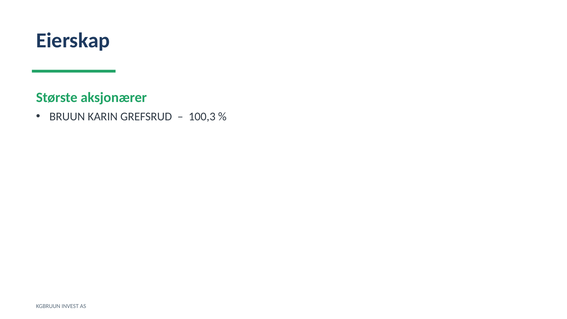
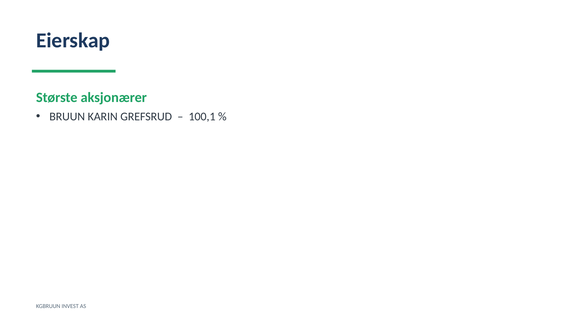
100,3: 100,3 -> 100,1 (202, 117)
